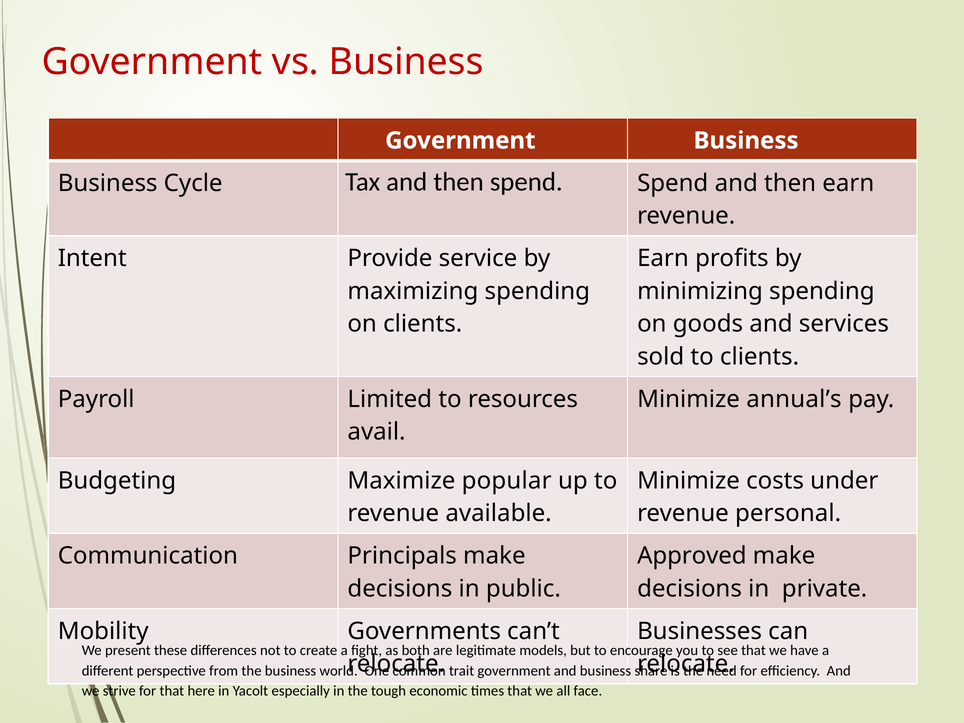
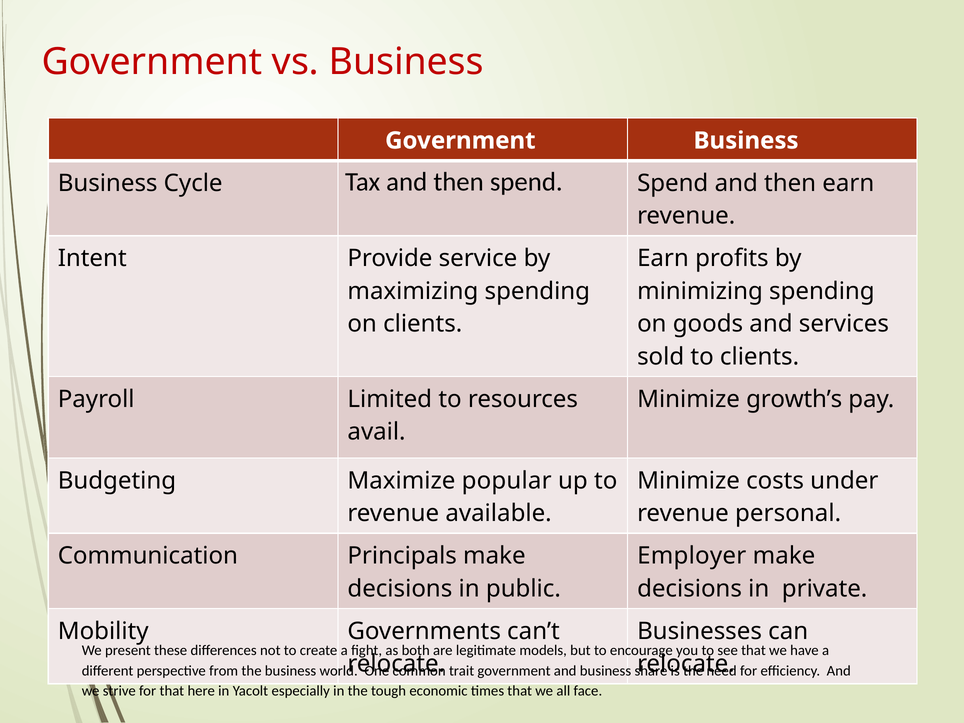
annual’s: annual’s -> growth’s (794, 399)
Approved: Approved -> Employer (692, 556)
